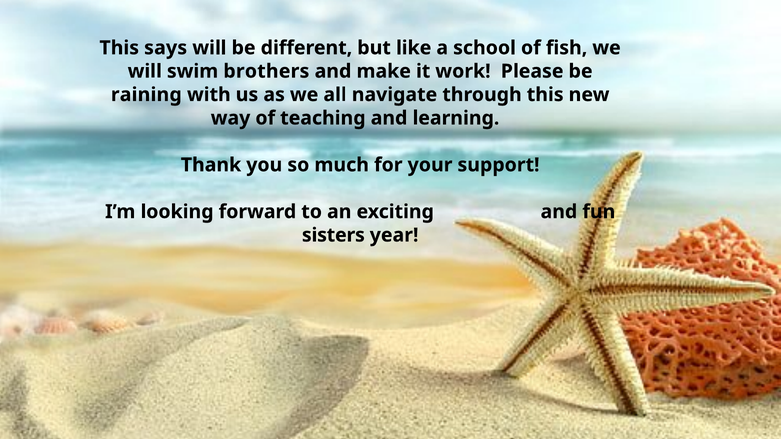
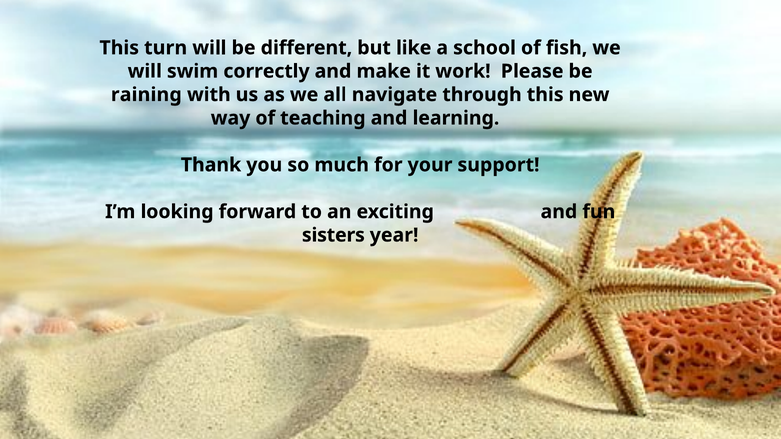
says: says -> turn (166, 48)
brothers: brothers -> correctly (266, 71)
